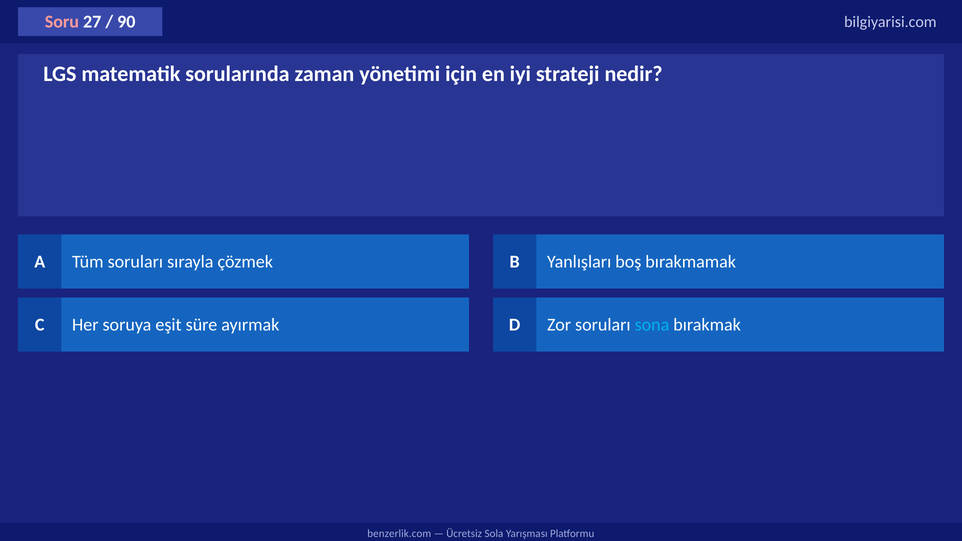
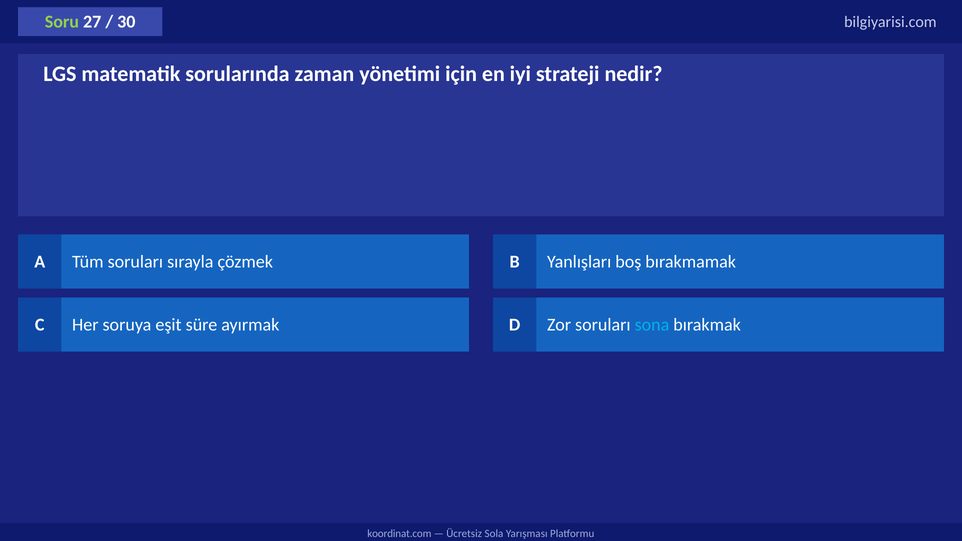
Soru colour: pink -> light green (62, 22)
90: 90 -> 30 (126, 22)
benzerlik.com: benzerlik.com -> koordinat.com (399, 534)
